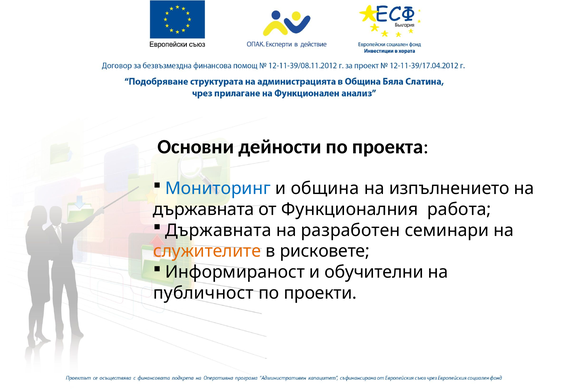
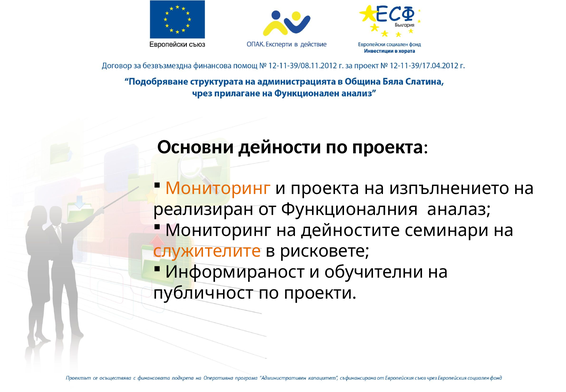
Мониторинг colour: blue -> orange (218, 188)
и община: община -> проекта (325, 188)
държавната: държавната -> реализиран (204, 209)
работа: работа -> аналаз (459, 209)
Държавната: Държавната -> Мониторинг (218, 230)
разработен: разработен -> дейностите (351, 230)
